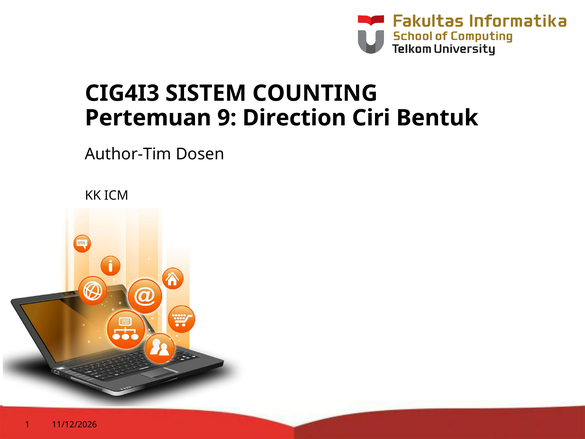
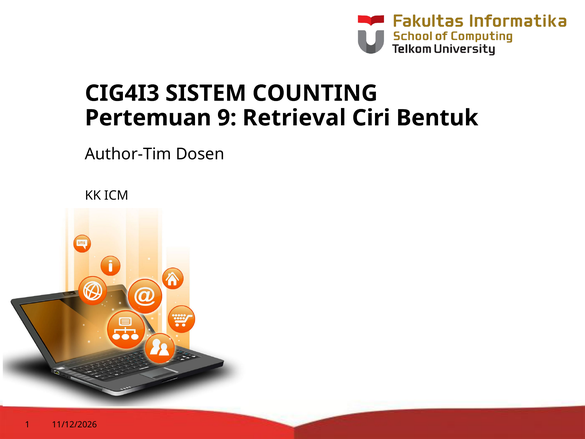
Direction: Direction -> Retrieval (294, 118)
